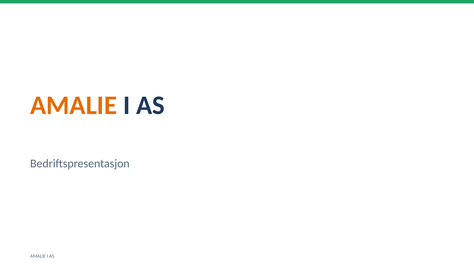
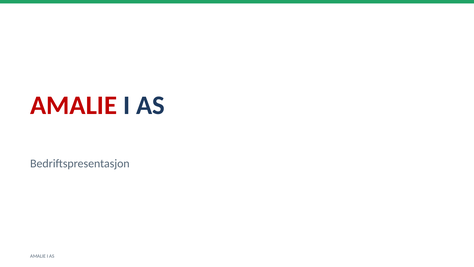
AMALIE colour: orange -> red (74, 105)
